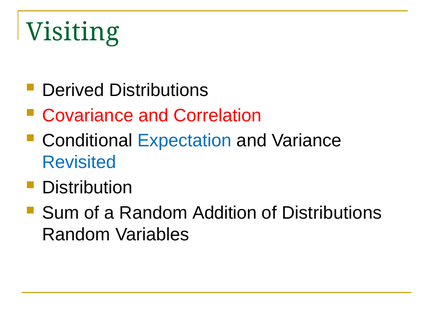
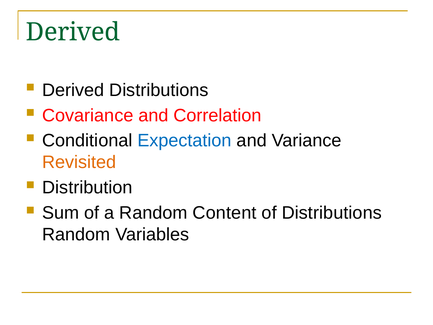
Visiting: Visiting -> Derived (73, 32)
Revisited colour: blue -> orange (79, 162)
Addition: Addition -> Content (225, 213)
